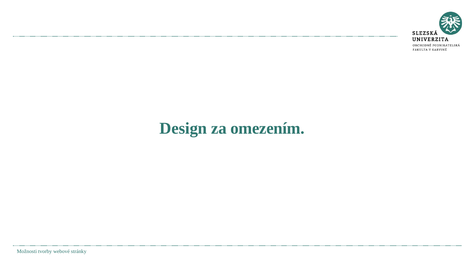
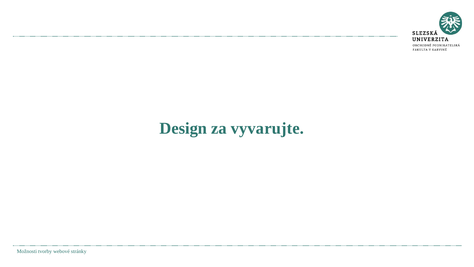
omezením: omezením -> vyvarujte (267, 128)
